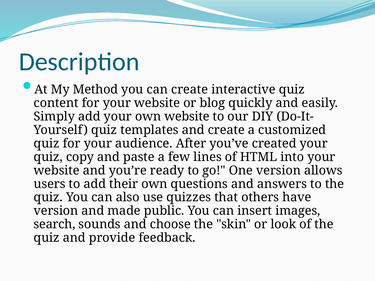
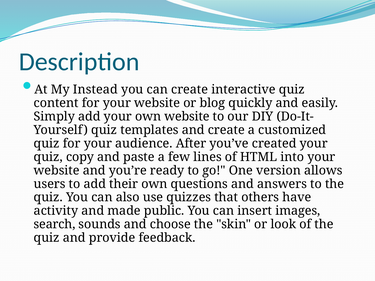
Method: Method -> Instead (95, 90)
version: version -> activity (56, 211)
